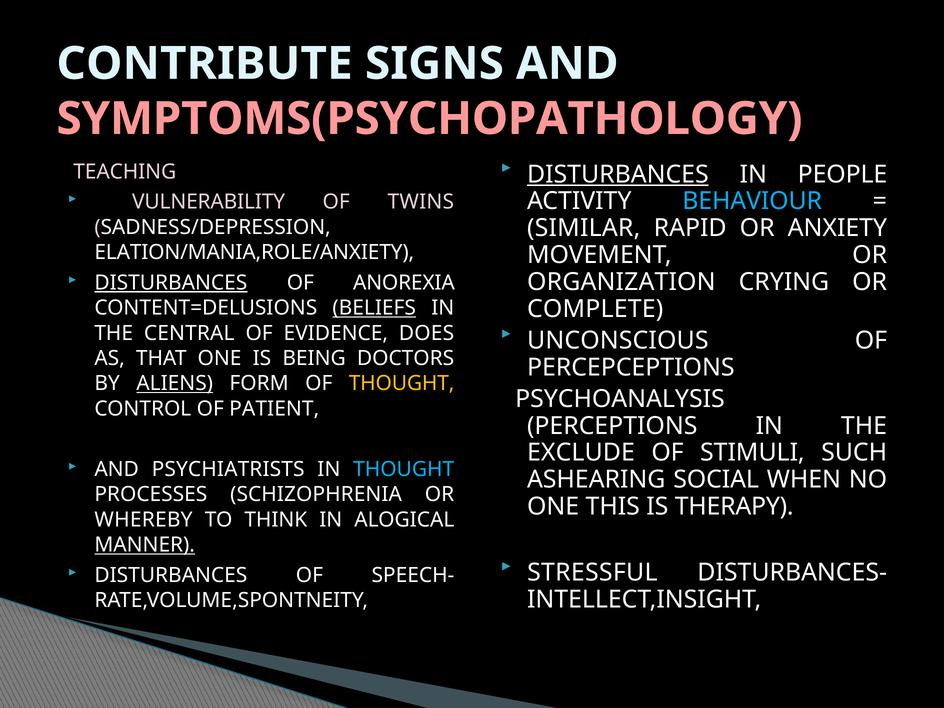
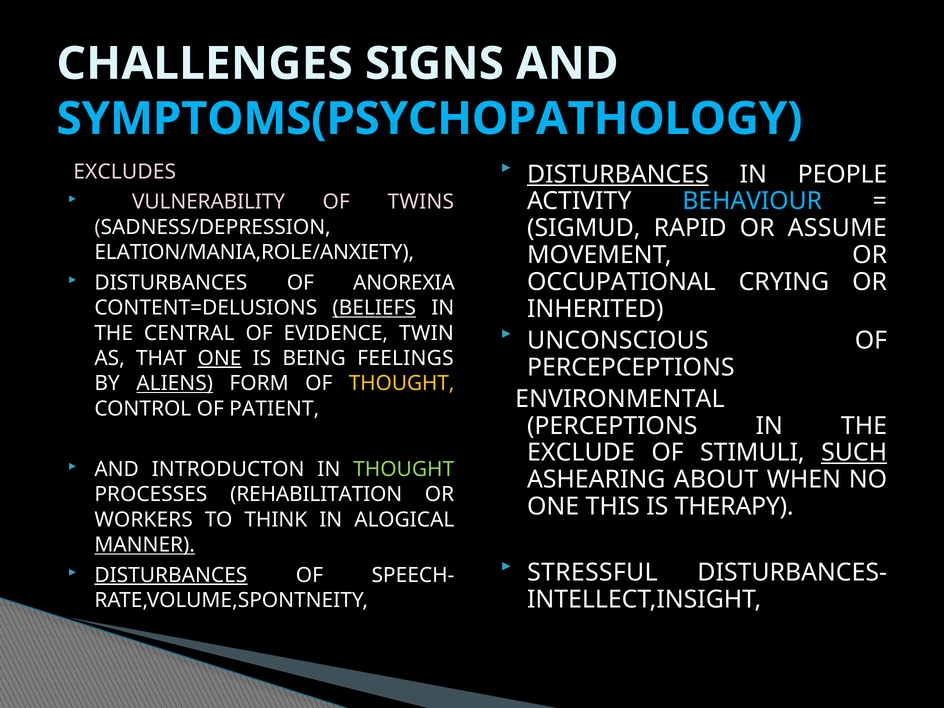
CONTRIBUTE: CONTRIBUTE -> CHALLENGES (205, 64)
SYMPTOMS(PSYCHOPATHOLOGY colour: pink -> light blue (430, 119)
TEACHING: TEACHING -> EXCLUDES (125, 172)
SIMILAR: SIMILAR -> SIGMUD (584, 228)
ANXIETY: ANXIETY -> ASSUME (837, 228)
DISTURBANCES underline: present -> none (171, 283)
ORGANIZATION: ORGANIZATION -> OCCUPATIONAL (621, 282)
COMPLETE: COMPLETE -> INHERITED (595, 309)
DOES: DOES -> TWIN (426, 333)
ONE underline: none -> present (220, 358)
DOCTORS: DOCTORS -> FEELINGS (405, 358)
PSYCHOANALYSIS: PSYCHOANALYSIS -> ENVIRONMENTAL (620, 399)
SUCH underline: none -> present (854, 453)
PSYCHIATRISTS: PSYCHIATRISTS -> INTRODUCTON (228, 469)
THOUGHT colour: light blue -> light green (404, 469)
SOCIAL: SOCIAL -> ABOUT (716, 480)
SCHIZOPHRENIA: SCHIZOPHRENIA -> REHABILITATION (316, 495)
WHEREBY: WHEREBY -> WORKERS (144, 520)
DISTURBANCES underline: none -> present (171, 575)
